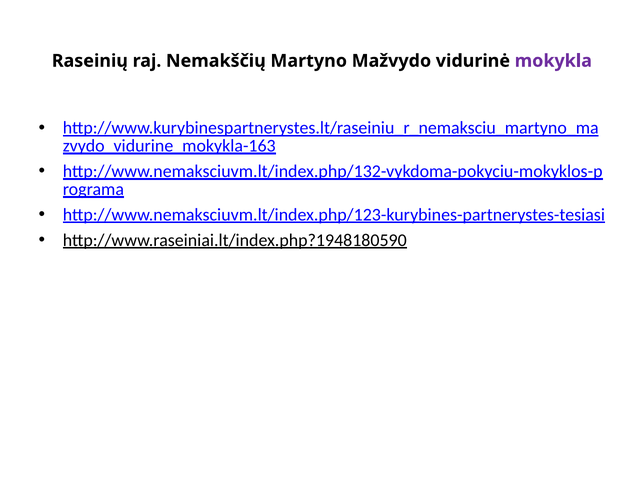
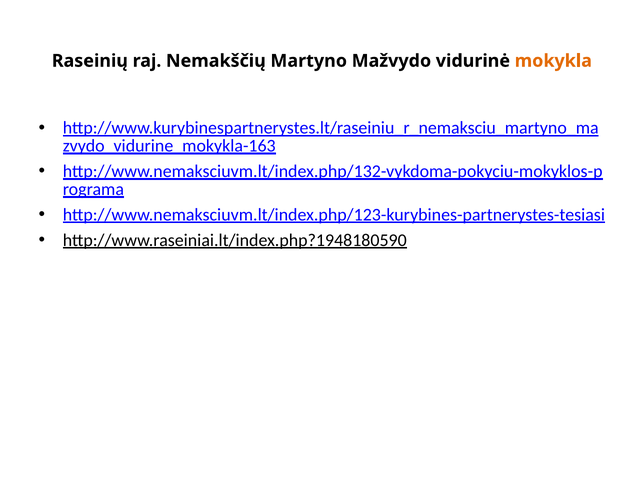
mokykla colour: purple -> orange (553, 61)
